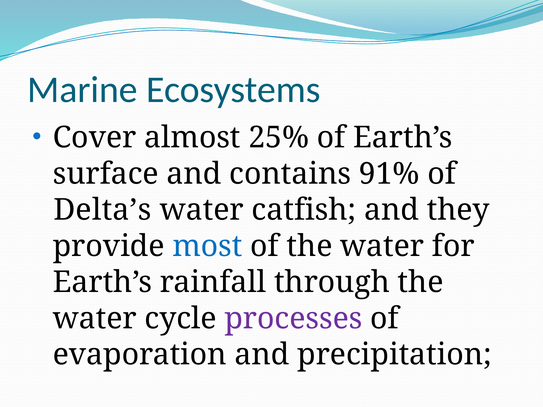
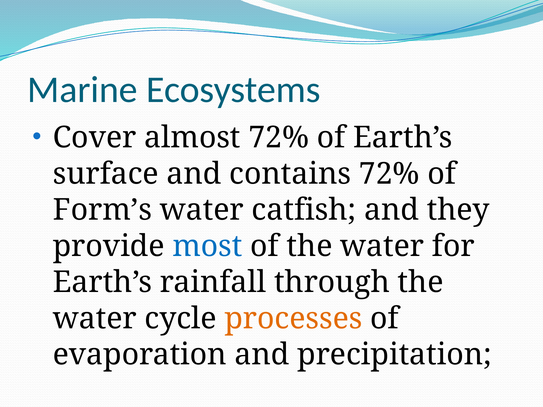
almost 25%: 25% -> 72% (279, 138)
contains 91%: 91% -> 72% (389, 174)
Delta’s: Delta’s -> Form’s (102, 210)
processes colour: purple -> orange (293, 319)
